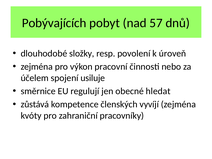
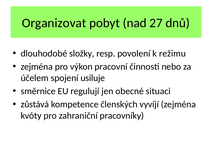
Pobývajících: Pobývajících -> Organizovat (54, 23)
57: 57 -> 27 (156, 23)
úroveň: úroveň -> režimu (172, 53)
hledat: hledat -> situaci (158, 91)
